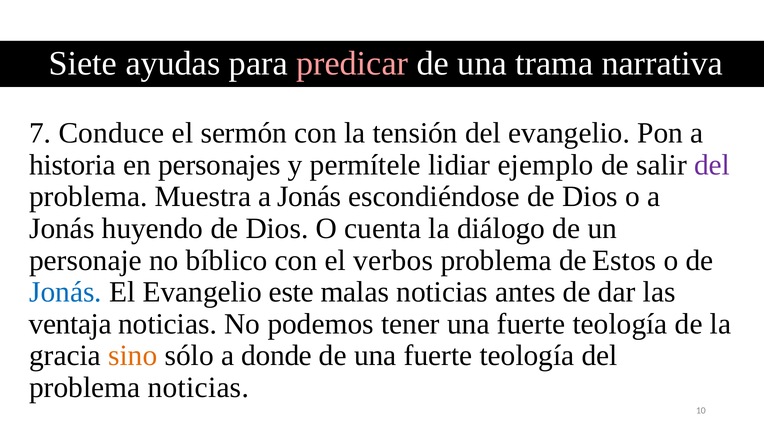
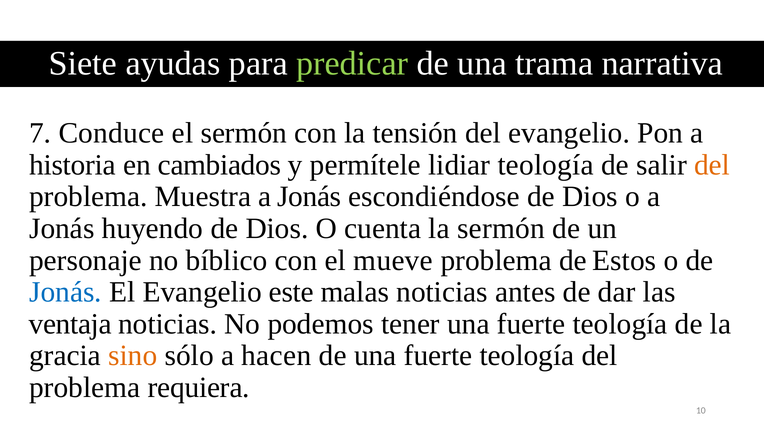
predicar colour: pink -> light green (352, 63)
personajes: personajes -> cambiados (220, 165)
lidiar ejemplo: ejemplo -> teología (546, 165)
del colour: purple -> orange (712, 165)
la diálogo: diálogo -> sermón (501, 228)
verbos: verbos -> mueve (393, 260)
donde: donde -> hacen (276, 355)
problema noticias: noticias -> requiera (199, 387)
